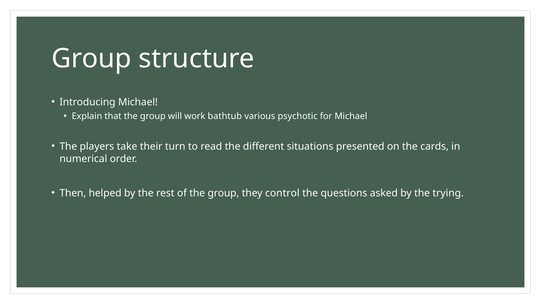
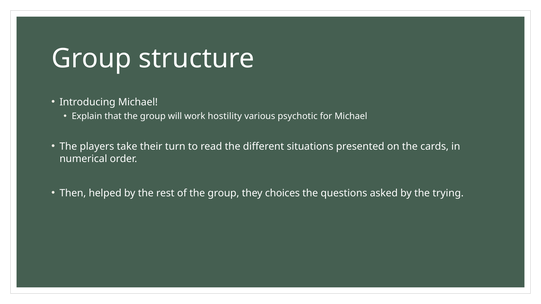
bathtub: bathtub -> hostility (225, 116)
control: control -> choices (282, 193)
